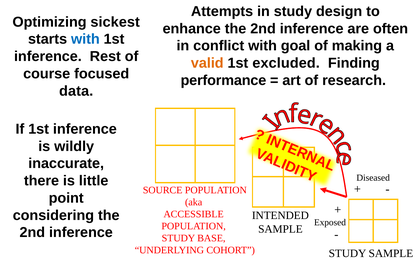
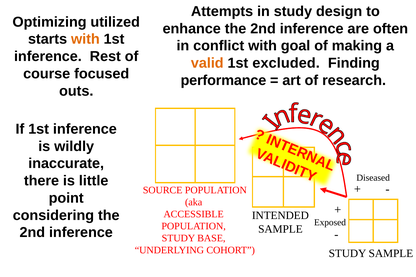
sickest: sickest -> utilized (115, 22)
with colour: blue -> orange (85, 39)
data: data -> outs (76, 91)
